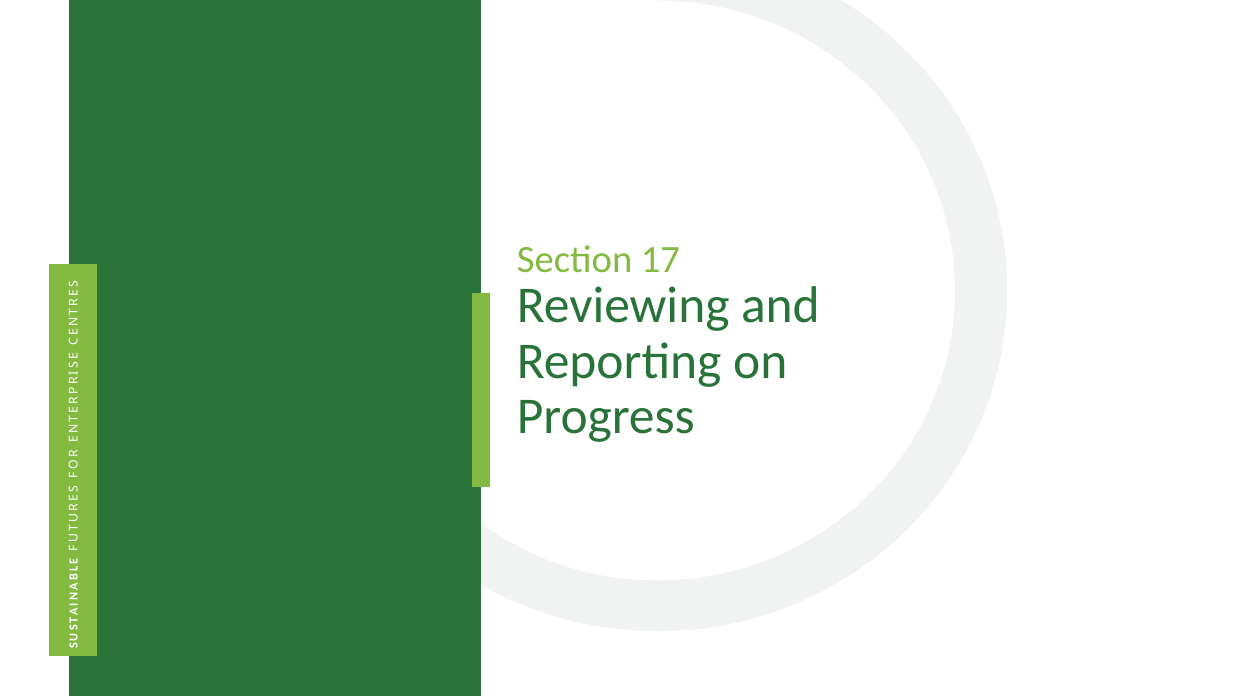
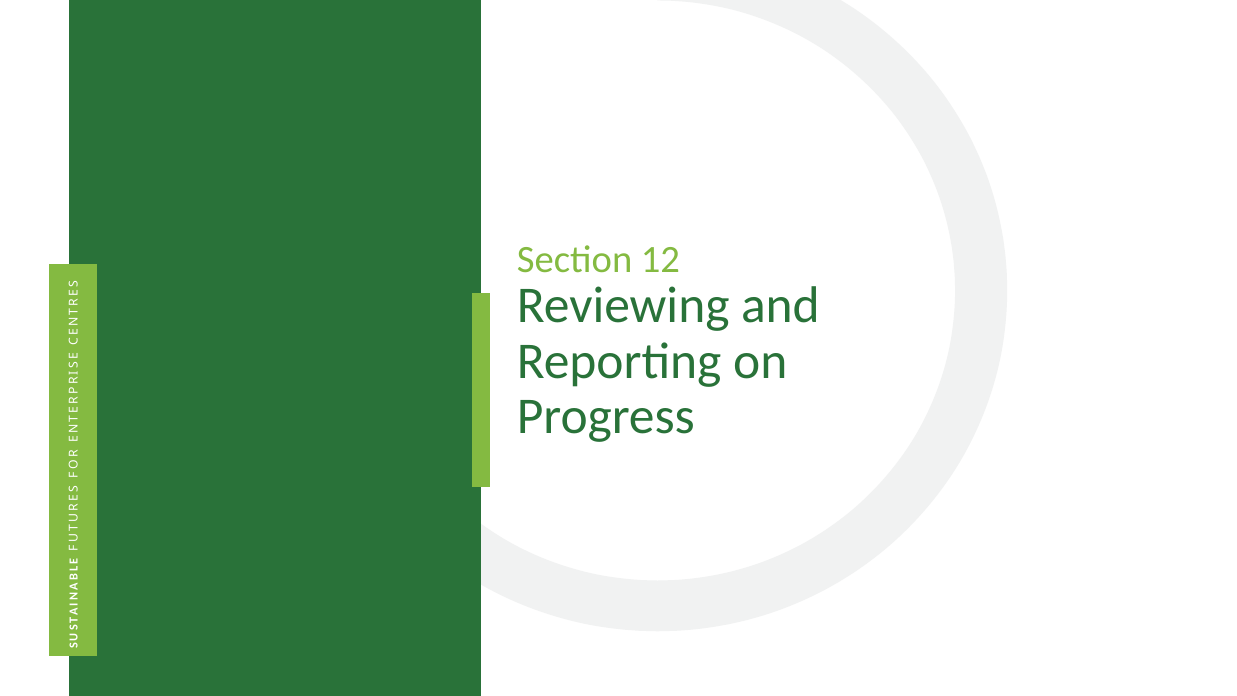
17: 17 -> 12 (660, 260)
